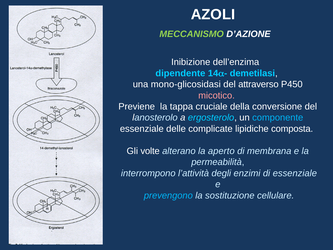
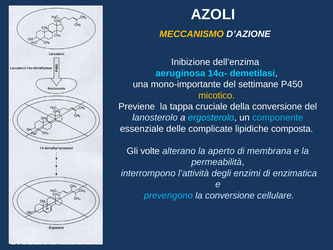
MECCANISMO colour: light green -> yellow (192, 34)
dipendente: dipendente -> aeruginosa (180, 73)
mono-glicosidasi: mono-glicosidasi -> mono-importante (186, 84)
attraverso: attraverso -> settimane (258, 84)
micotico colour: pink -> yellow (217, 95)
di essenziale: essenziale -> enzimatica (295, 173)
la sostituzione: sostituzione -> conversione (230, 195)
